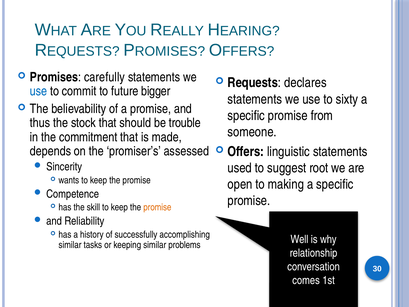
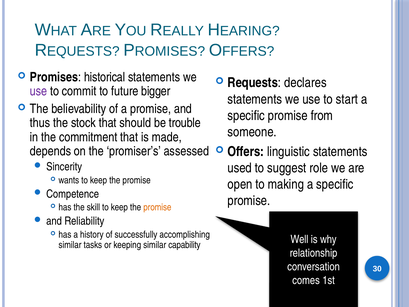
carefully: carefully -> historical (105, 77)
use colour: blue -> purple (39, 91)
sixty: sixty -> start (347, 99)
root: root -> role (319, 168)
problems: problems -> capability (184, 245)
